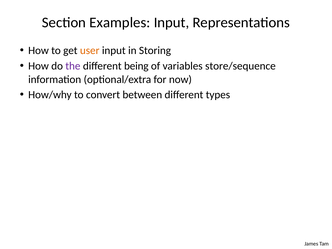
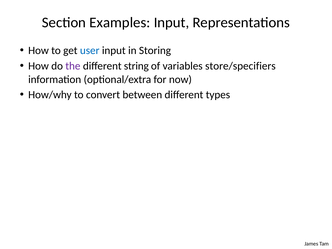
user colour: orange -> blue (90, 51)
being: being -> string (136, 66)
store/sequence: store/sequence -> store/specifiers (240, 66)
